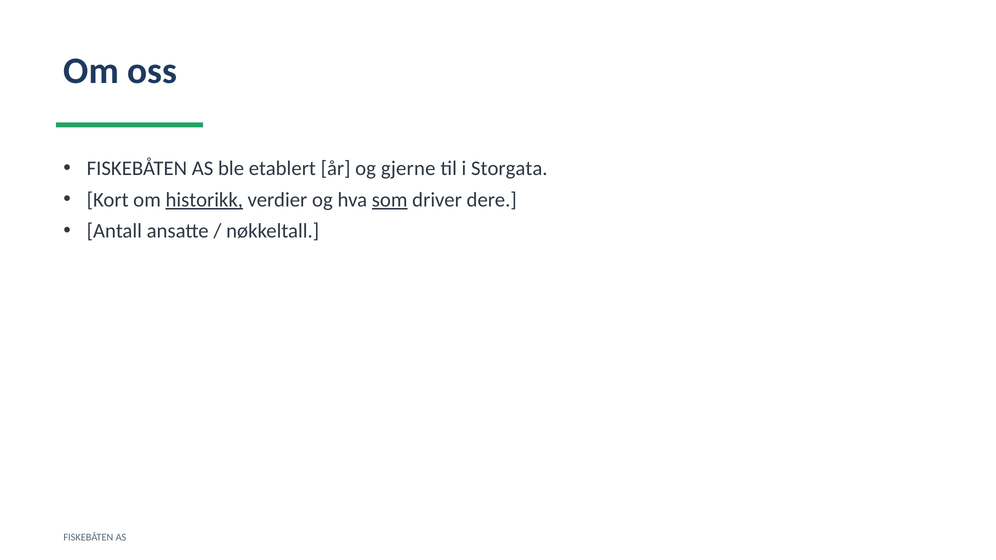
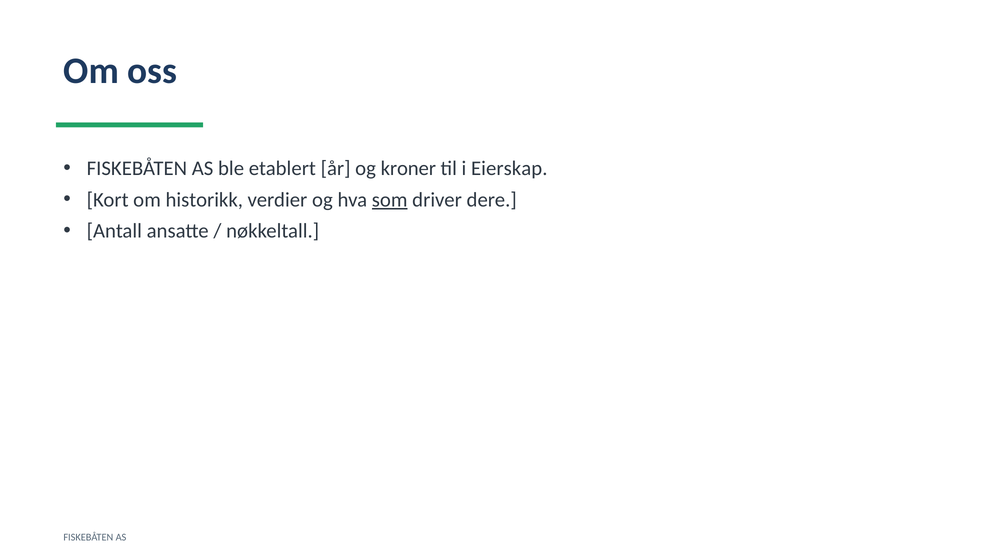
gjerne: gjerne -> kroner (408, 169)
Storgata: Storgata -> Eierskap (509, 169)
historikk underline: present -> none (204, 200)
